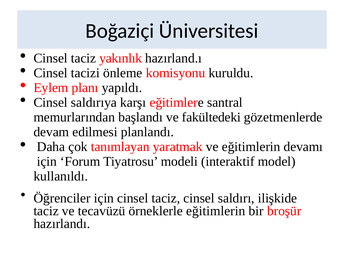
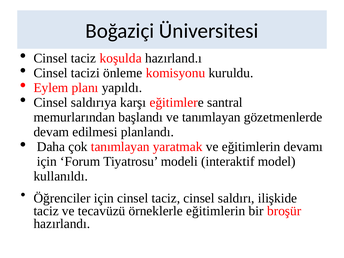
yakınlık: yakınlık -> koşulda (121, 58)
ve fakültedeki: fakültedeki -> tanımlayan (211, 117)
